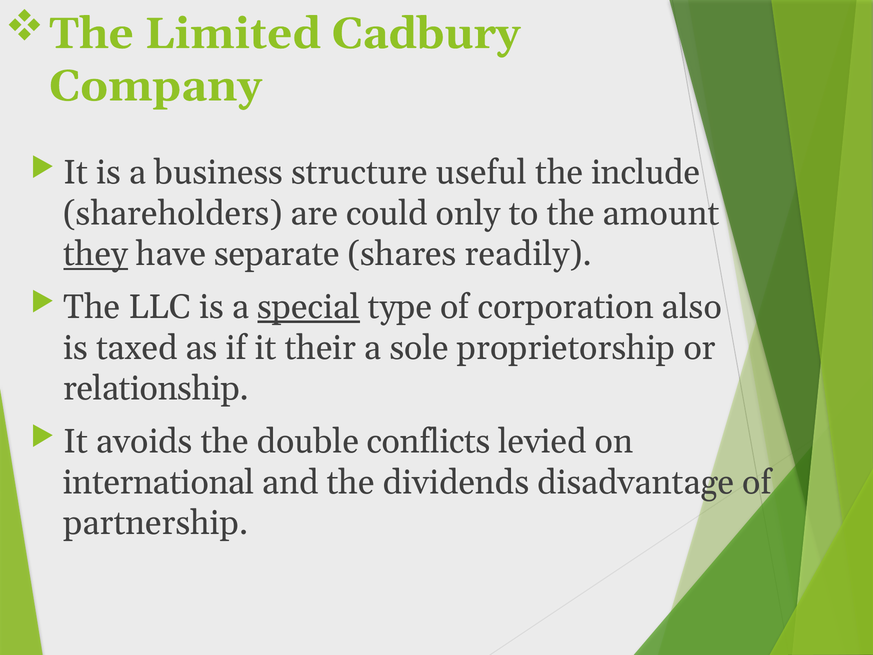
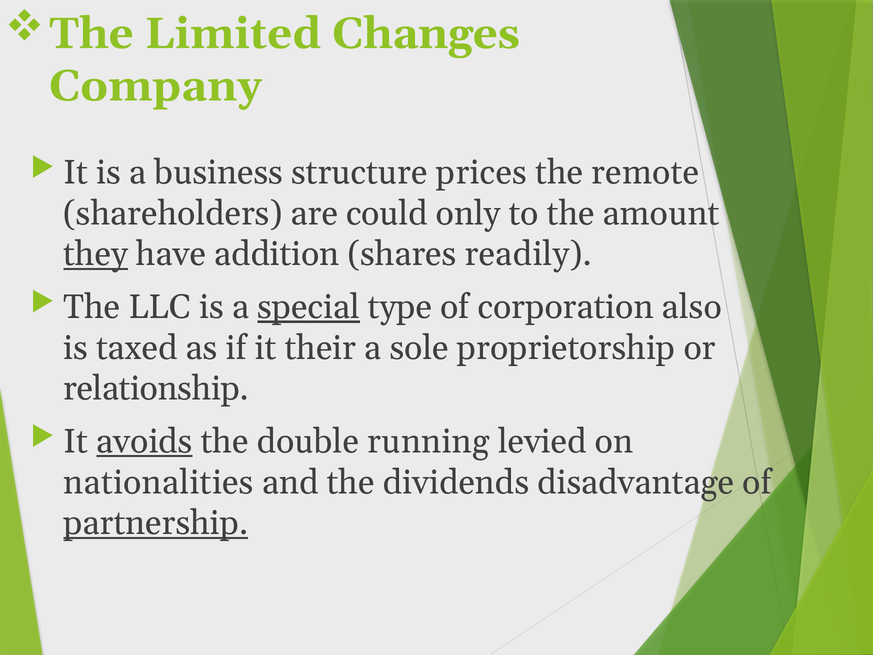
Cadbury: Cadbury -> Changes (426, 34)
useful: useful -> prices (481, 173)
include: include -> remote (645, 173)
separate: separate -> addition (277, 254)
avoids underline: none -> present (144, 441)
conflicts: conflicts -> running (428, 441)
international: international -> nationalities (158, 482)
partnership underline: none -> present (156, 523)
